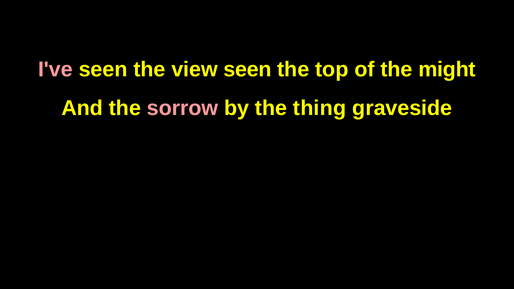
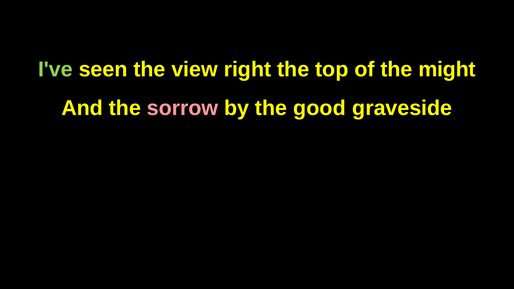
I've colour: pink -> light green (55, 70)
view seen: seen -> right (247, 70)
thing: thing -> good (320, 108)
